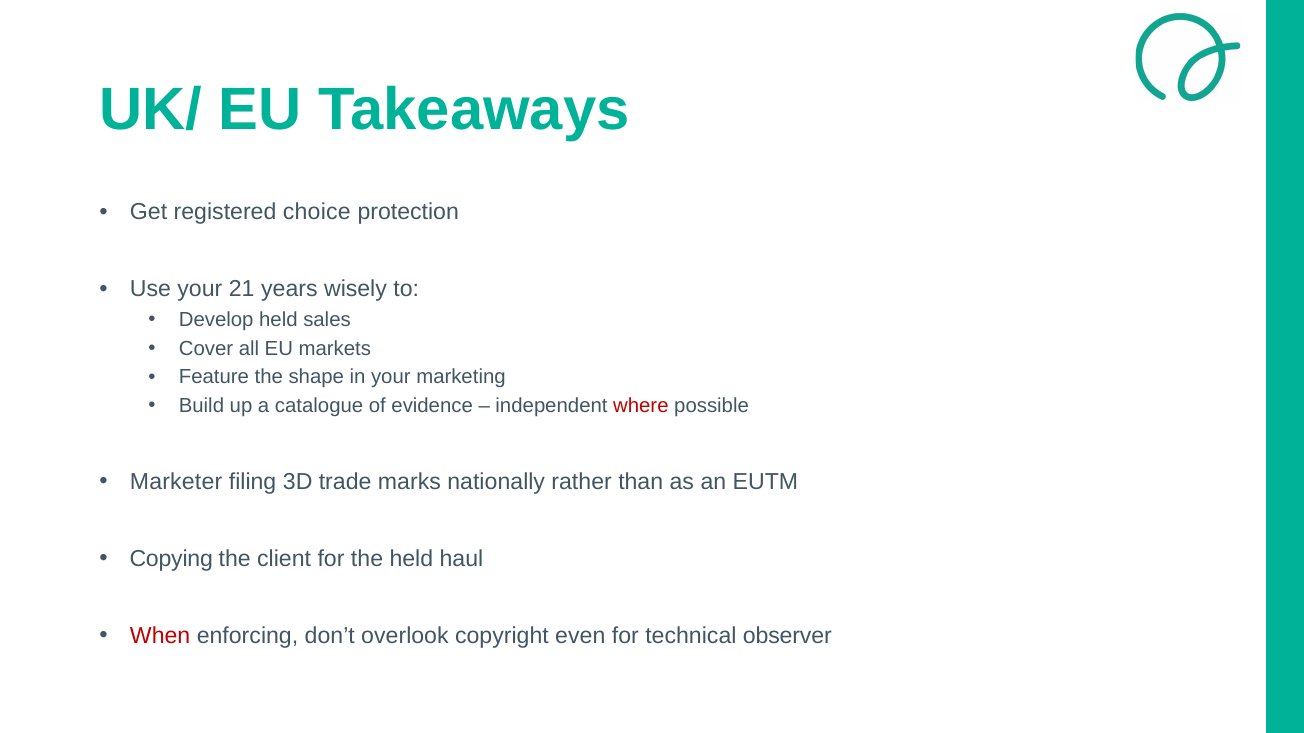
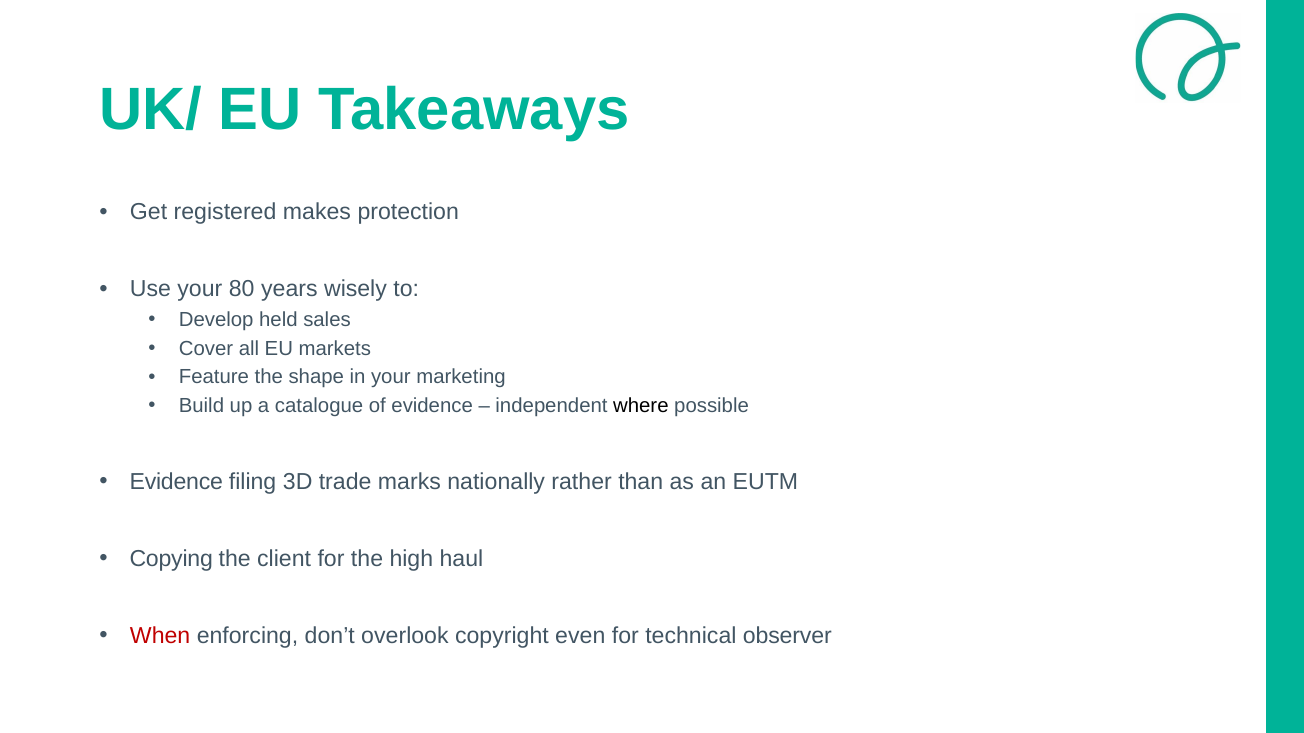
choice: choice -> makes (317, 212)
21: 21 -> 80 (242, 290)
where colour: red -> black (641, 406)
Marketer: Marketer -> Evidence (176, 482)
the held: held -> high (411, 559)
